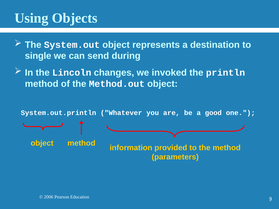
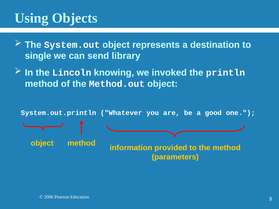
during: during -> library (126, 56)
changes: changes -> knowing (114, 73)
